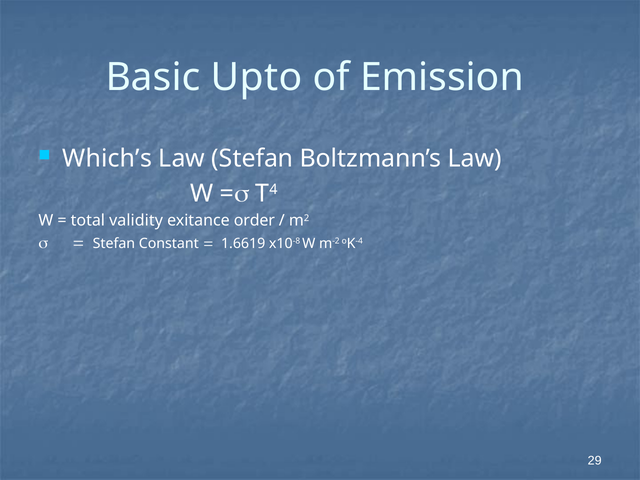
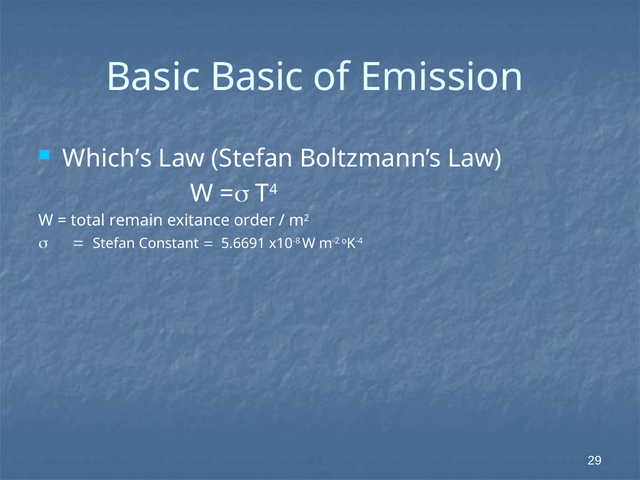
Basic Upto: Upto -> Basic (257, 77)
validity: validity -> remain (136, 221)
1.6619: 1.6619 -> 5.6691 (243, 244)
